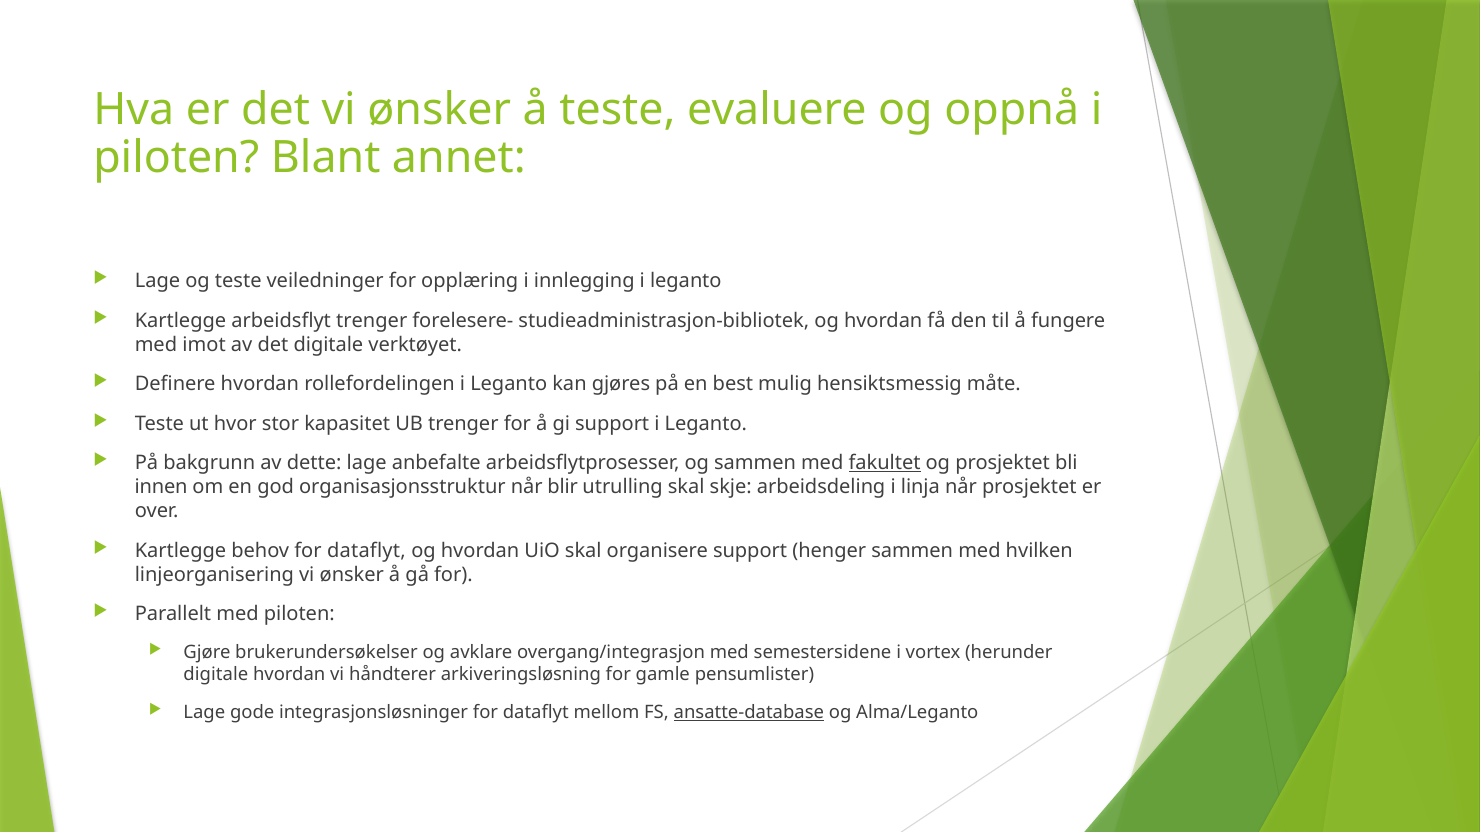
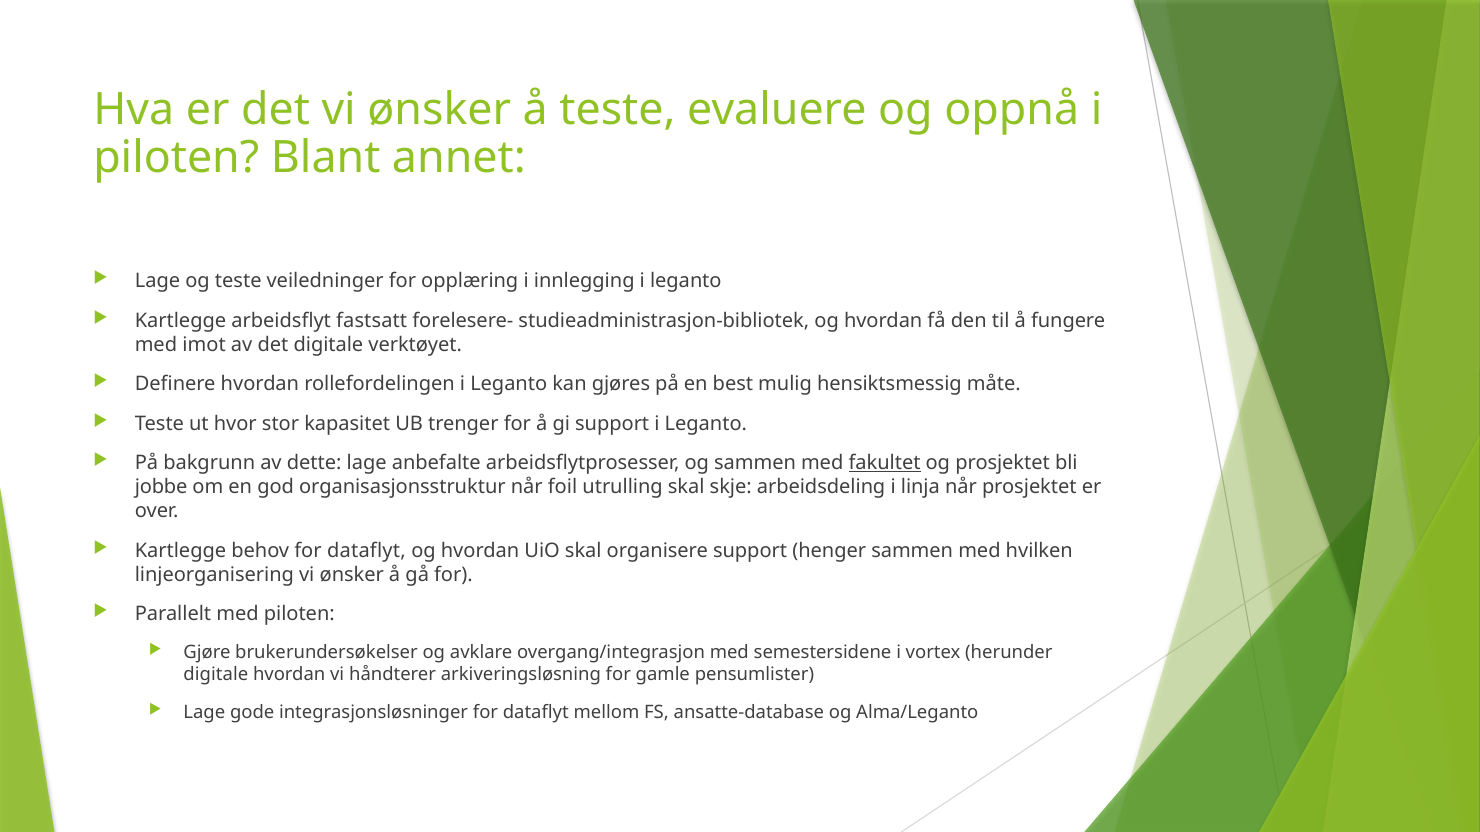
arbeidsflyt trenger: trenger -> fastsatt (372, 321)
innen: innen -> jobbe (161, 487)
blir: blir -> foil (563, 487)
ansatte-database underline: present -> none (749, 713)
